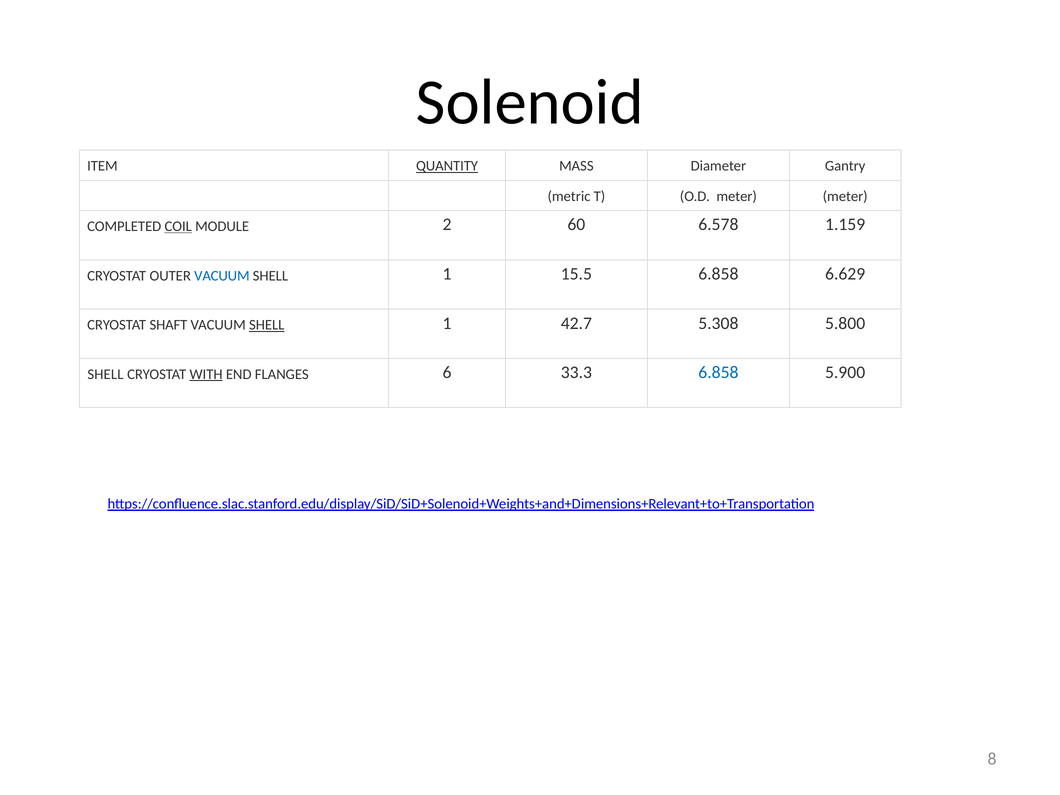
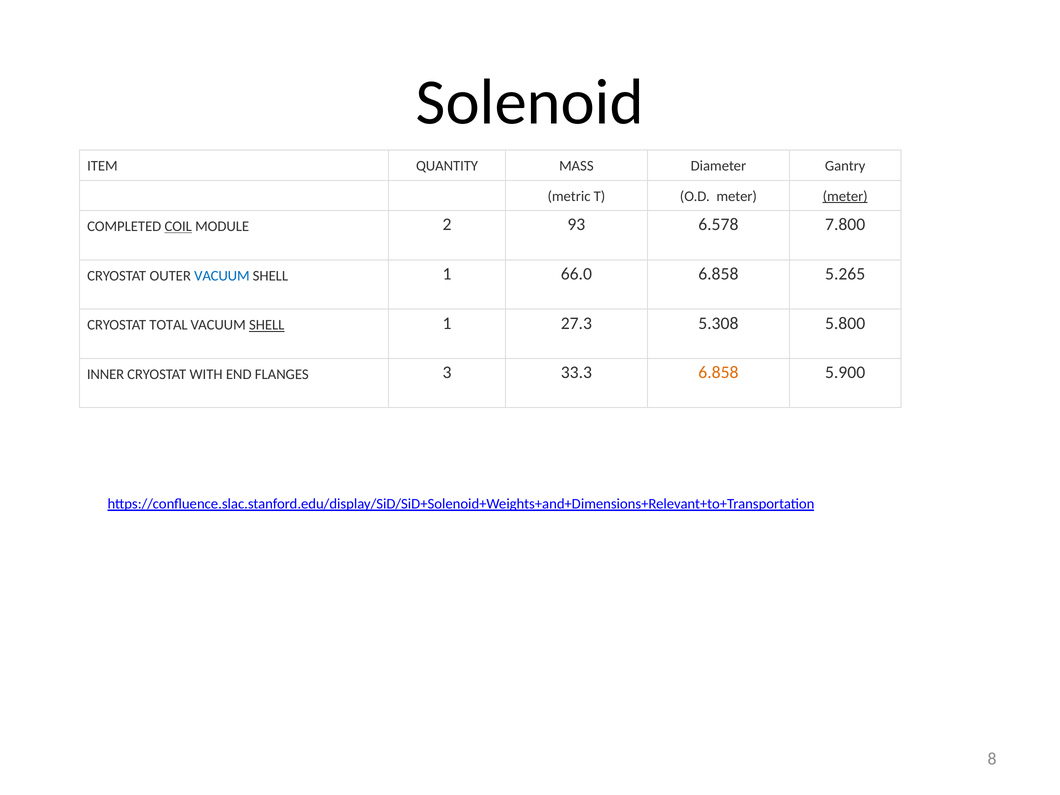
QUANTITY underline: present -> none (447, 166)
meter underline: none -> present (845, 196)
60: 60 -> 93 (576, 225)
1.159: 1.159 -> 7.800 (845, 225)
15.5: 15.5 -> 66.0 (576, 274)
6.629: 6.629 -> 5.265 (845, 274)
SHAFT: SHAFT -> TOTAL (168, 325)
42.7: 42.7 -> 27.3 (576, 323)
SHELL: SHELL -> INNER (106, 374)
WITH underline: present -> none (206, 374)
6: 6 -> 3 (447, 373)
6.858 colour: blue -> orange (718, 373)
